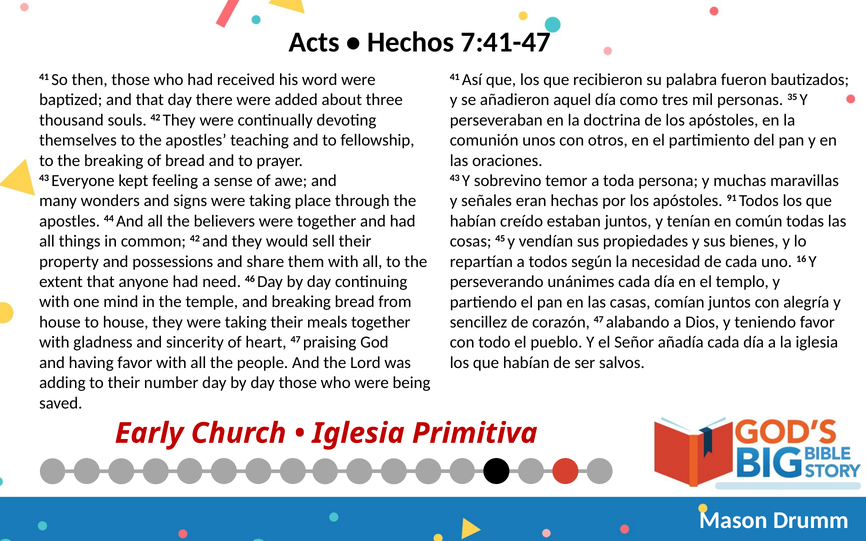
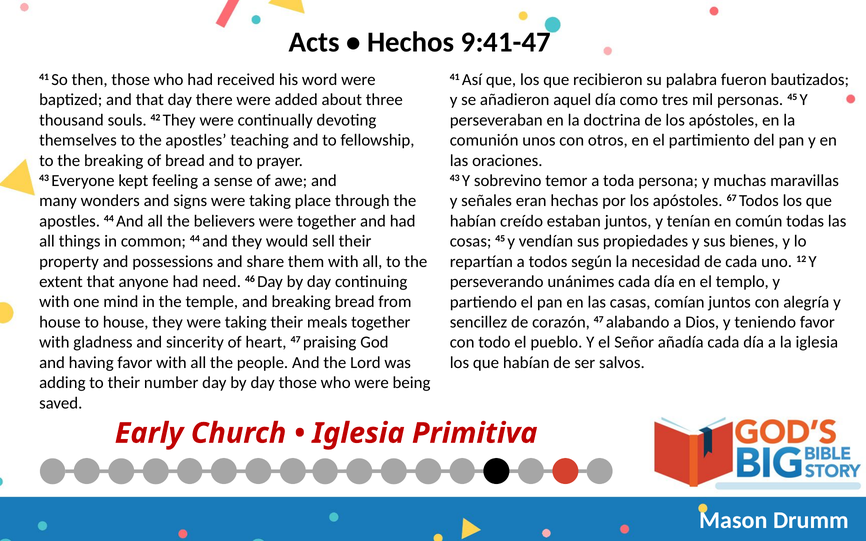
7:41-47: 7:41-47 -> 9:41-47 (506, 42)
personas 35: 35 -> 45 (792, 97)
91: 91 -> 67 (732, 198)
common 42: 42 -> 44 (195, 239)
16: 16 -> 12 (801, 259)
